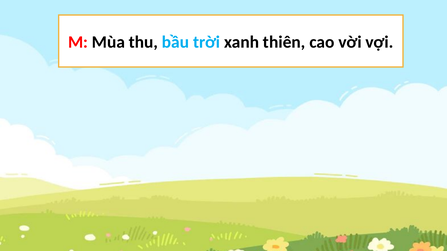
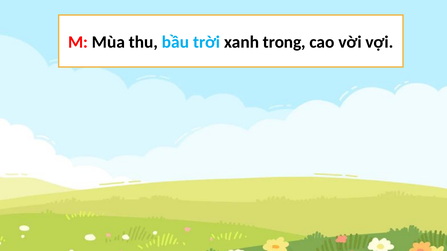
thiên: thiên -> trong (284, 42)
